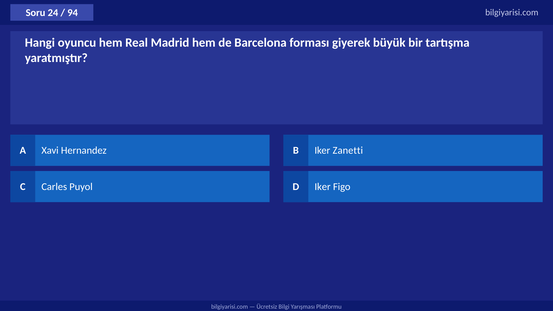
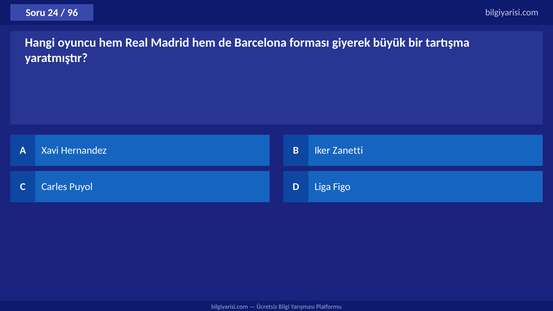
94: 94 -> 96 (73, 13)
D Iker: Iker -> Liga (323, 187)
